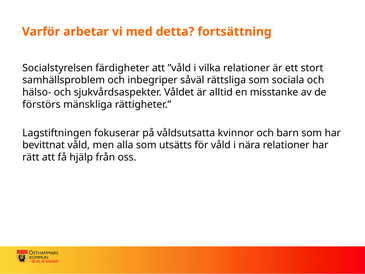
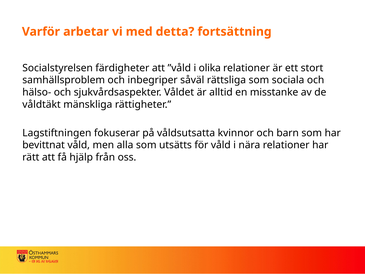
vilka: vilka -> olika (210, 68)
förstörs: förstörs -> våldtäkt (42, 104)
